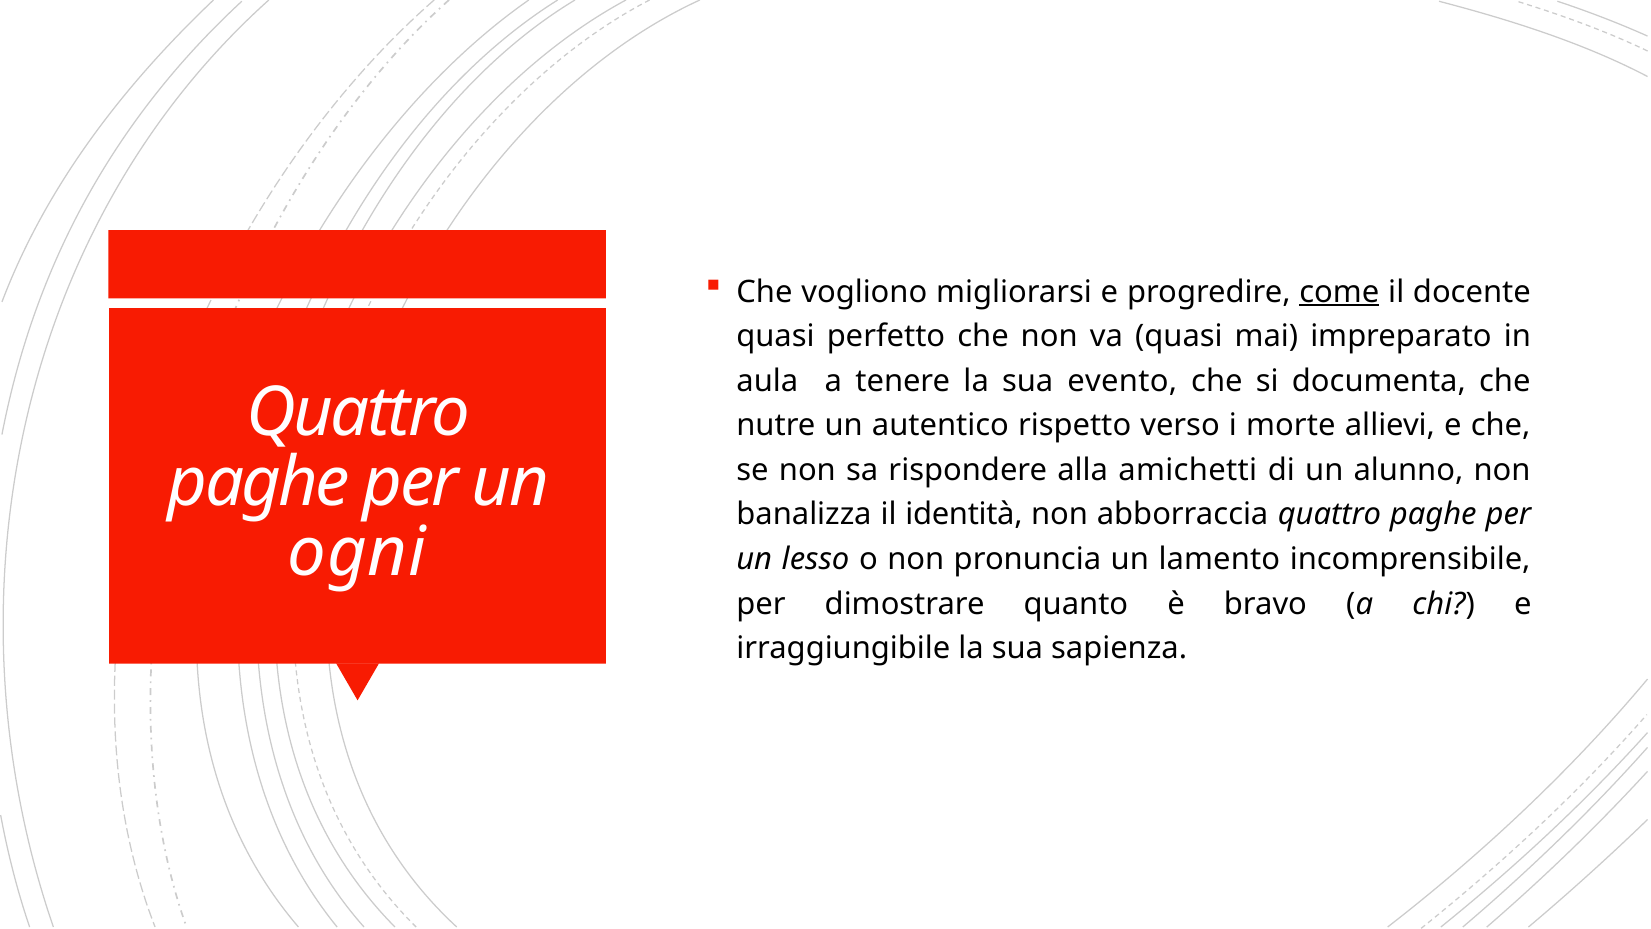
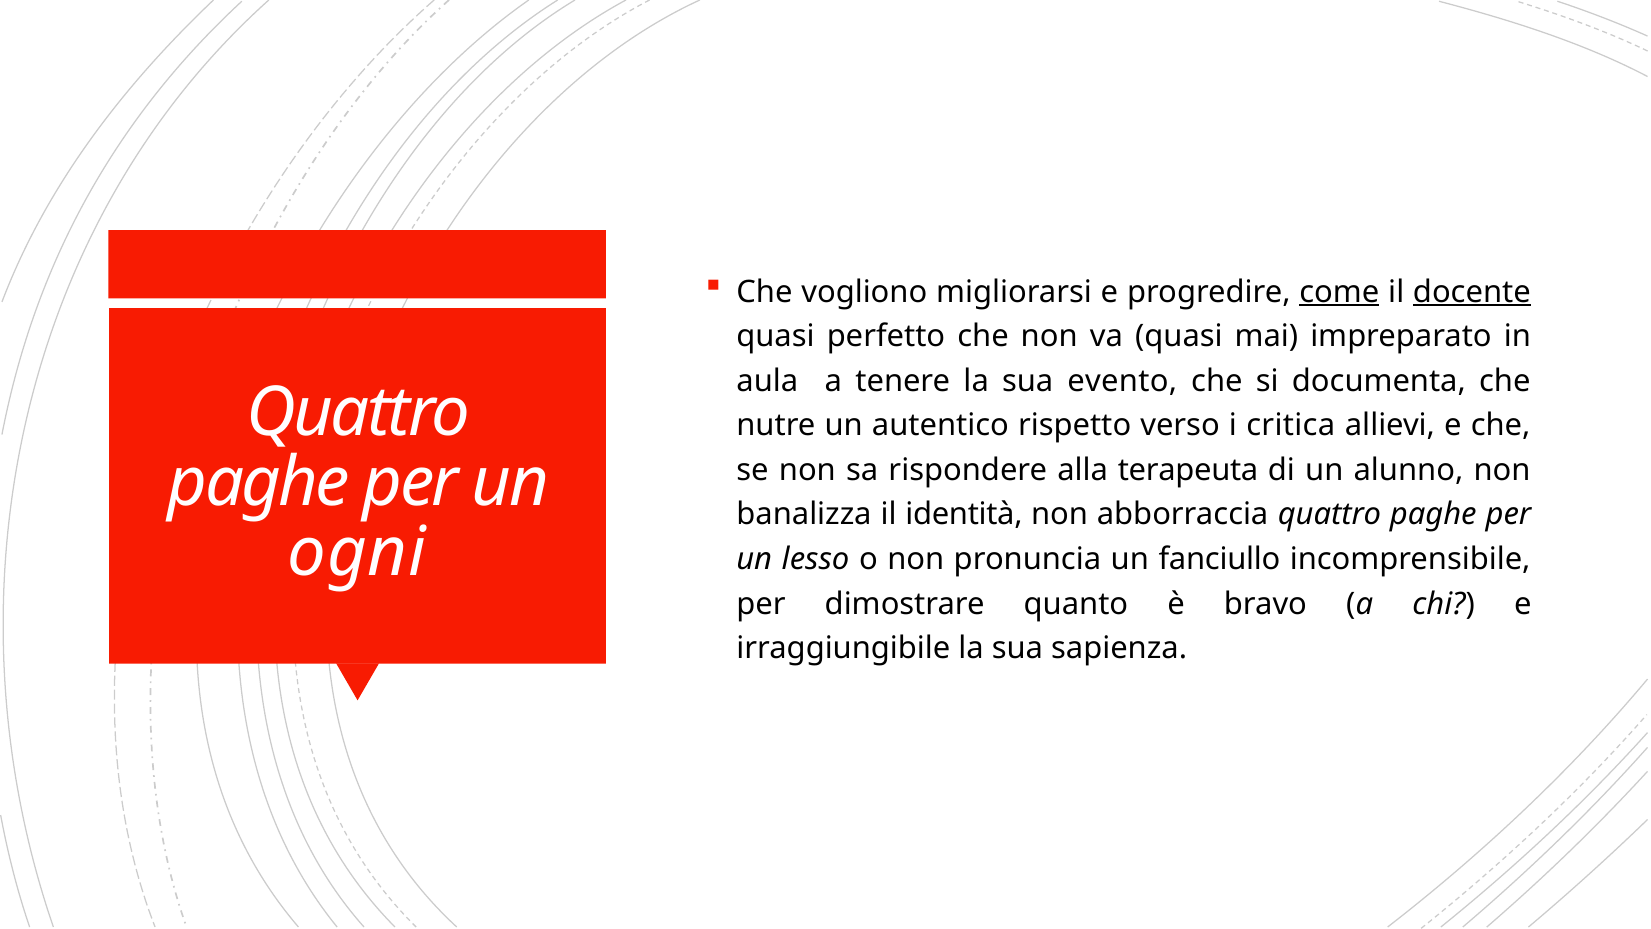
docente underline: none -> present (1472, 292)
morte: morte -> critica (1291, 425)
amichetti: amichetti -> terapeuta (1188, 470)
lamento: lamento -> fanciullo (1220, 559)
